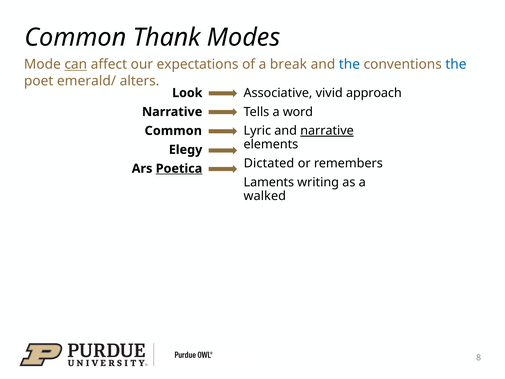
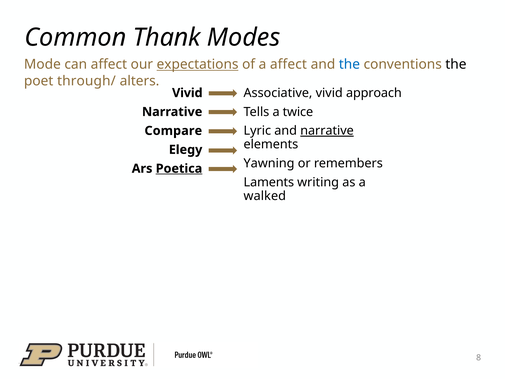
can underline: present -> none (76, 64)
expectations underline: none -> present (198, 64)
a break: break -> affect (288, 64)
the colour: blue -> black (456, 64)
emerald/: emerald/ -> through/ (86, 81)
Look: Look -> Vivid (187, 93)
word: word -> twice (298, 112)
Common: Common -> Compare (173, 131)
Dictated: Dictated -> Yawning (269, 163)
